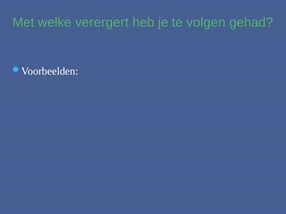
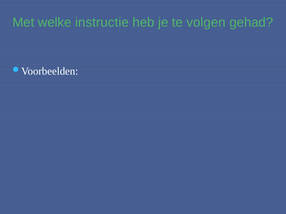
verergert: verergert -> instructie (102, 23)
